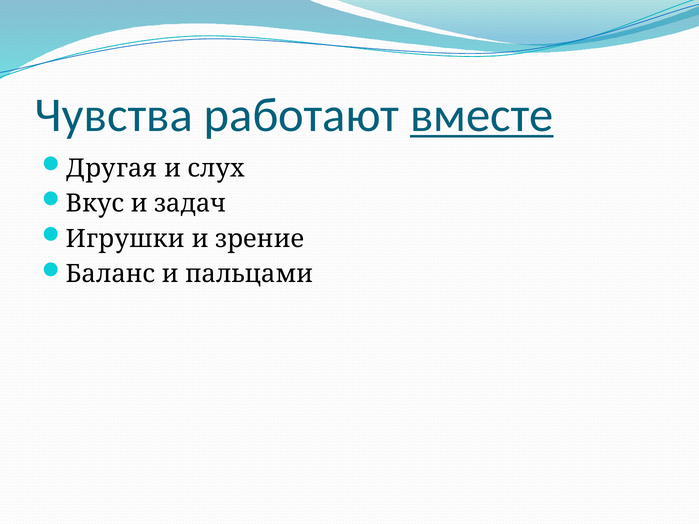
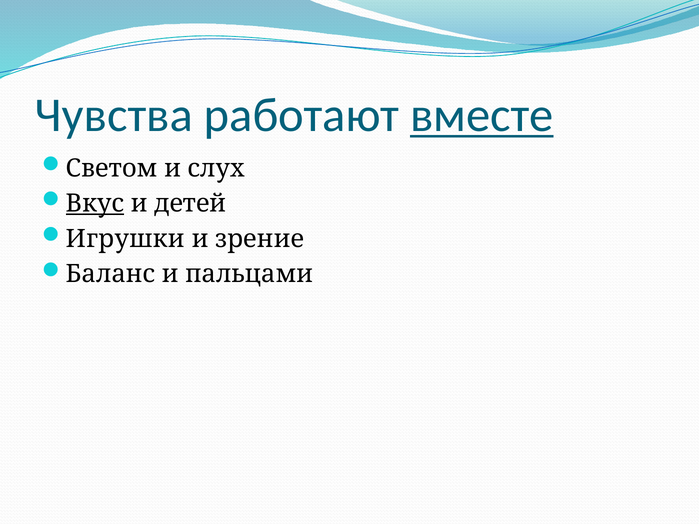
Другая: Другая -> Светом (112, 168)
Вкус underline: none -> present (95, 204)
задач: задач -> детей (190, 204)
